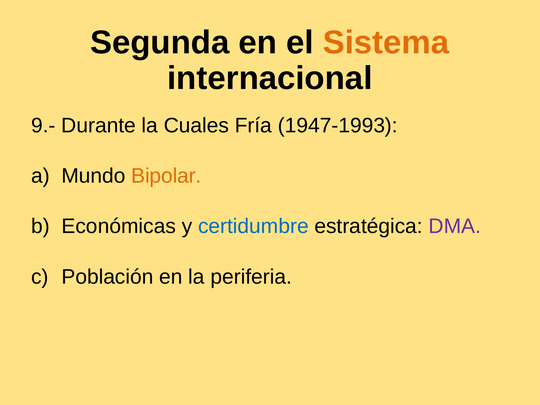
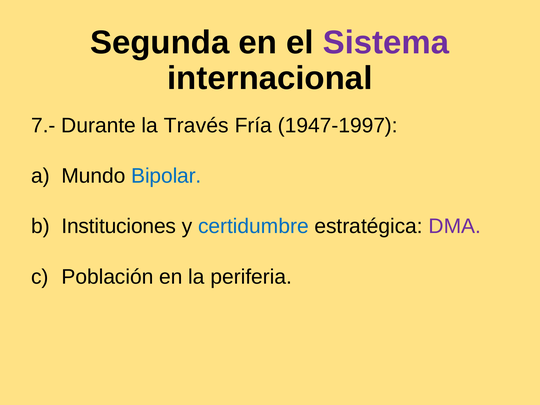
Sistema colour: orange -> purple (386, 43)
9.-: 9.- -> 7.- (43, 126)
Cuales: Cuales -> Través (196, 126)
1947-1993: 1947-1993 -> 1947-1997 (338, 126)
Bipolar colour: orange -> blue (166, 176)
Económicas: Económicas -> Instituciones (119, 226)
